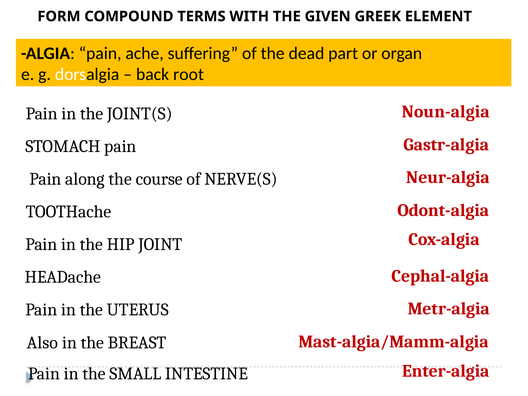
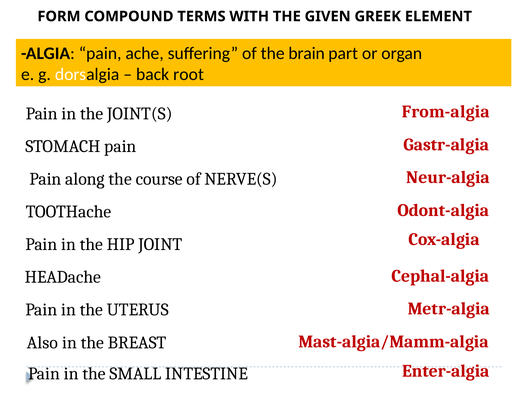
dead: dead -> brain (307, 53)
Noun-algia: Noun-algia -> From-algia (446, 112)
